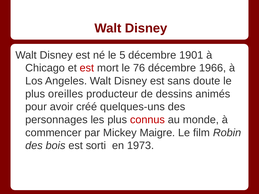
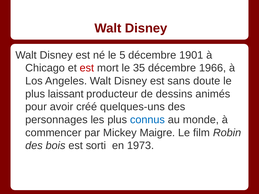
76: 76 -> 35 (139, 68)
oreilles: oreilles -> laissant (66, 94)
connus colour: red -> blue (148, 120)
